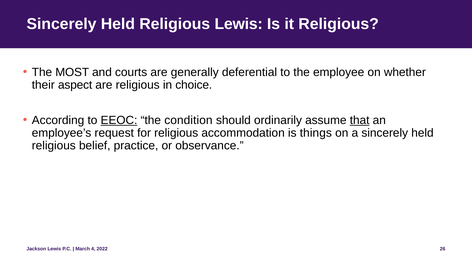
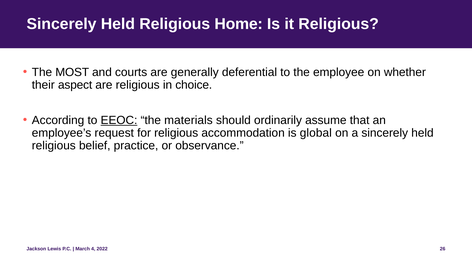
Religious Lewis: Lewis -> Home (239, 24)
condition: condition -> materials (188, 120)
that underline: present -> none (360, 120)
things: things -> global (316, 133)
